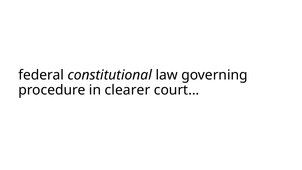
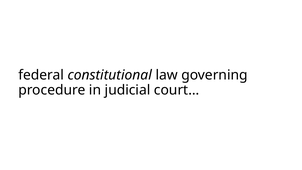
clearer: clearer -> judicial (128, 90)
